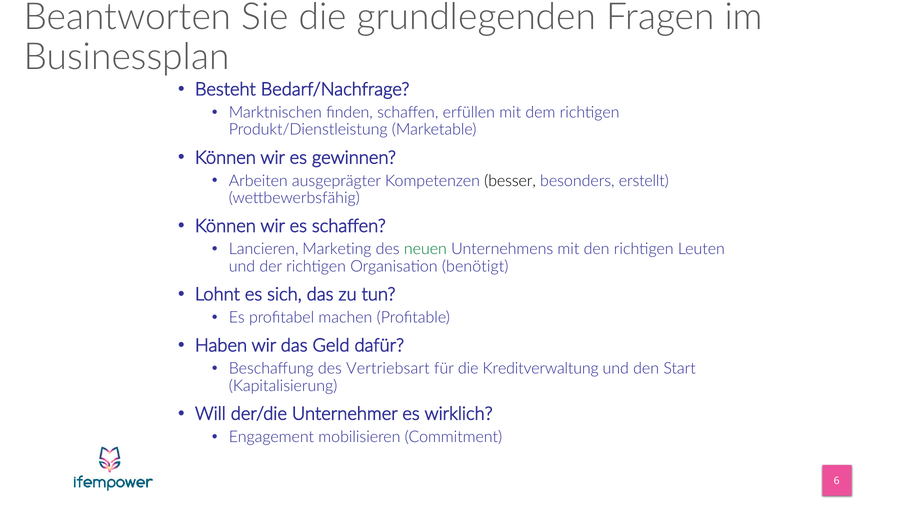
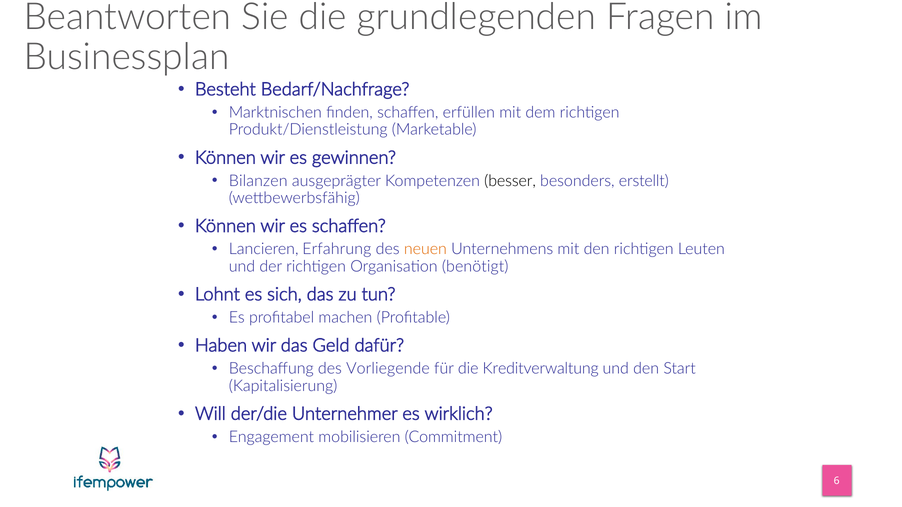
Arbeiten: Arbeiten -> Bilanzen (258, 181)
Marketing: Marketing -> Erfahrung (337, 249)
neuen colour: green -> orange (425, 249)
Vertriebsart: Vertriebsart -> Vorliegende (388, 369)
